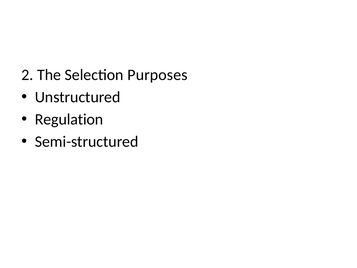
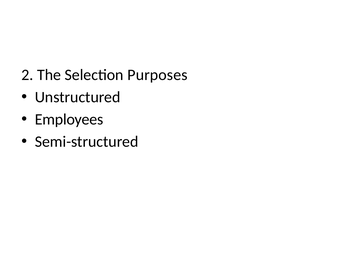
Regulation: Regulation -> Employees (69, 119)
